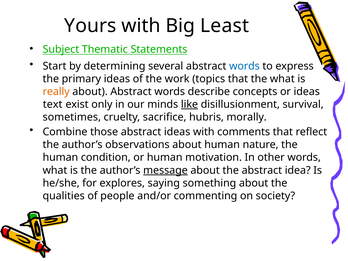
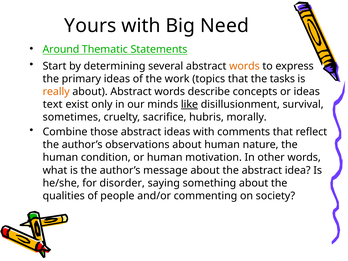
Least: Least -> Need (225, 26)
Subject: Subject -> Around (61, 49)
words colour: blue -> orange (244, 66)
the what: what -> tasks (282, 79)
message underline: present -> none (165, 170)
explores: explores -> disorder (122, 183)
